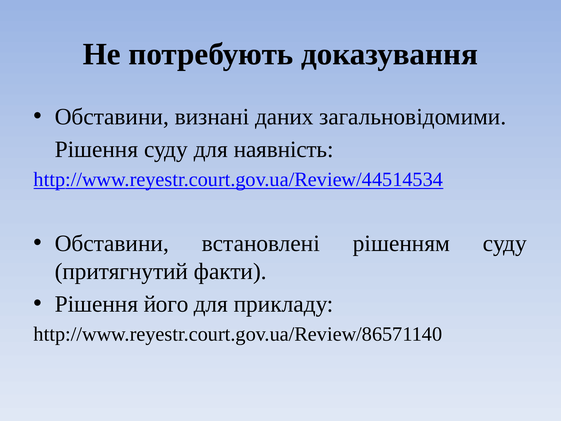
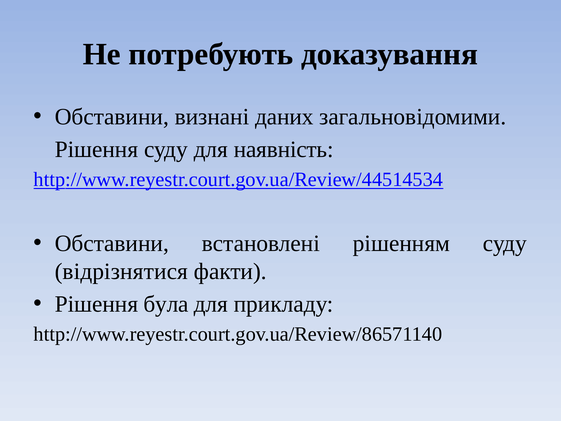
притягнутий: притягнутий -> відрізнятися (121, 271)
його: його -> була (166, 304)
